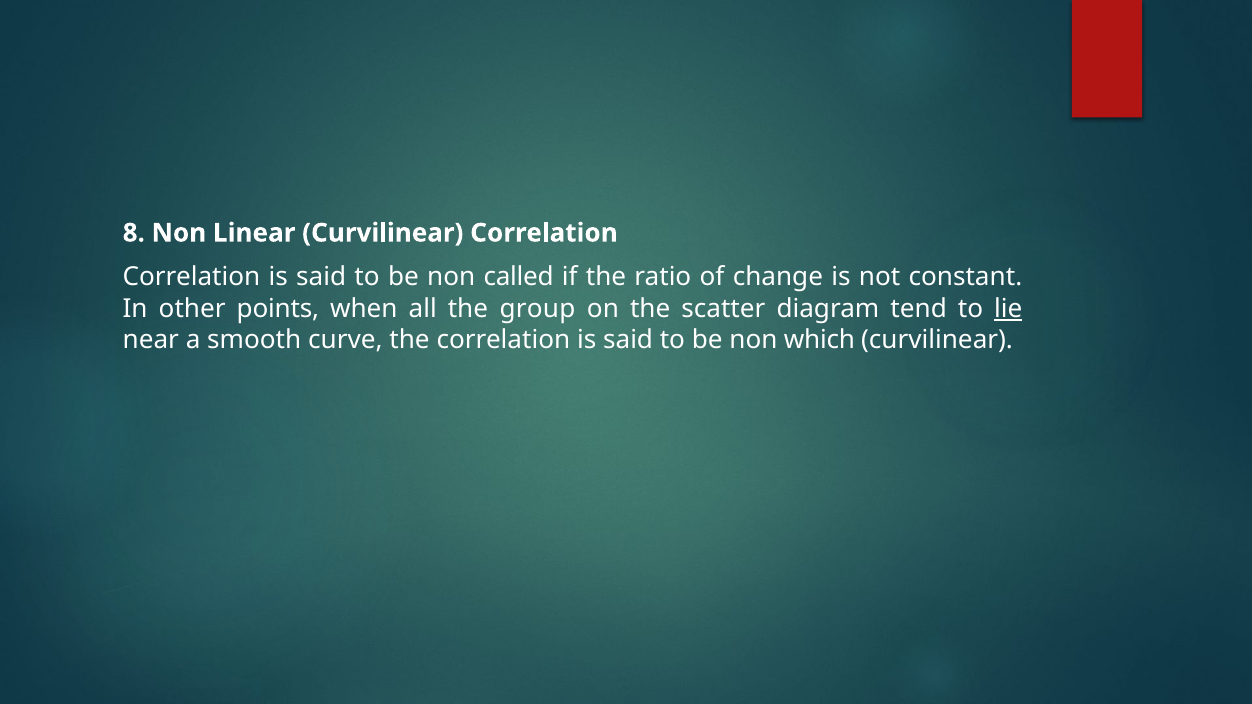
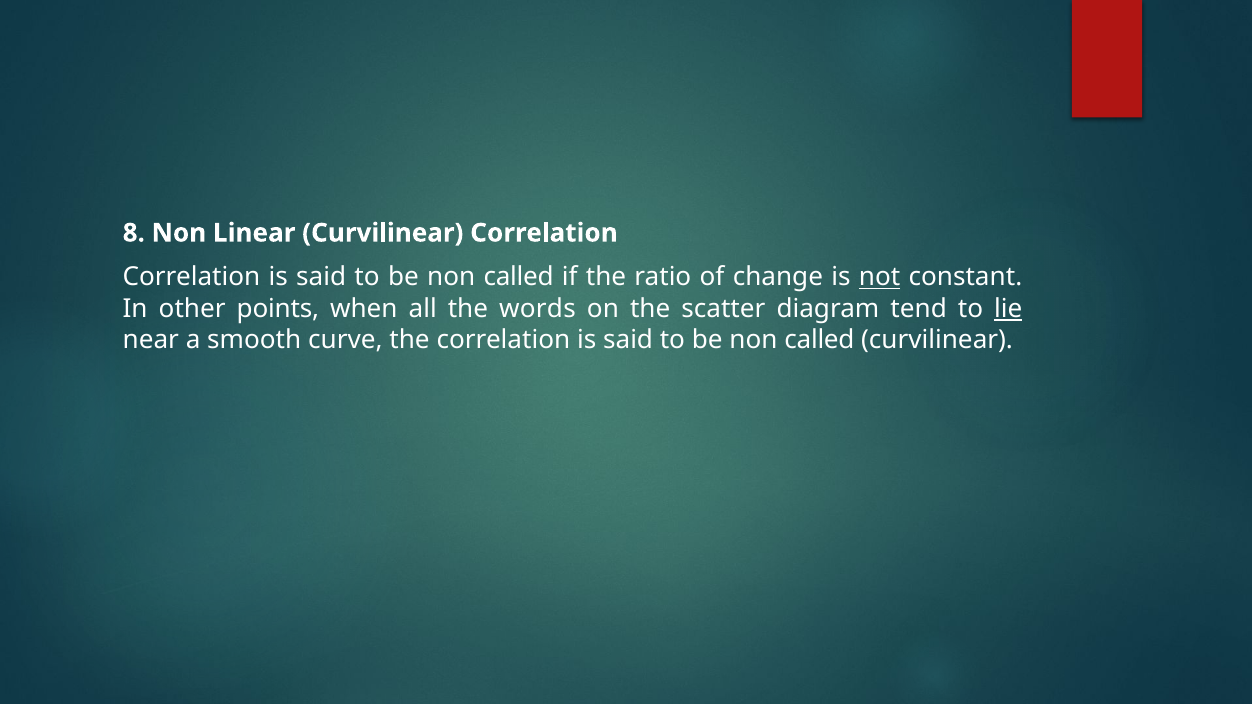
not underline: none -> present (880, 277)
group: group -> words (537, 309)
which: which -> called (819, 340)
